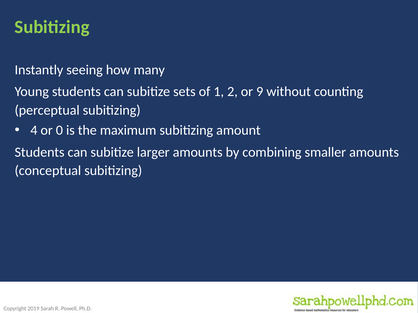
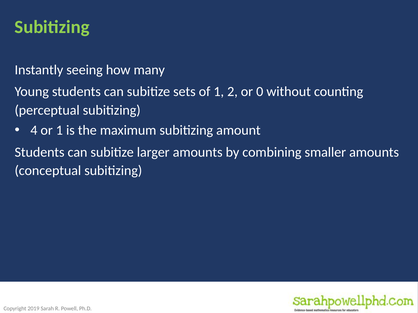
9: 9 -> 0 (260, 92)
or 0: 0 -> 1 (59, 130)
